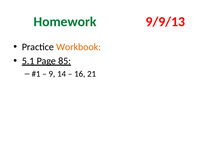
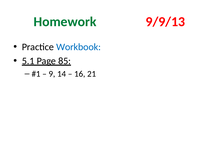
Workbook colour: orange -> blue (79, 47)
